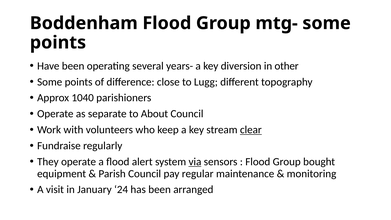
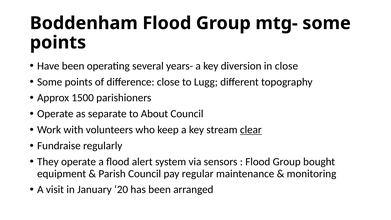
in other: other -> close (286, 66)
1040: 1040 -> 1500 (83, 98)
via underline: present -> none (195, 162)
24: 24 -> 20 (121, 190)
